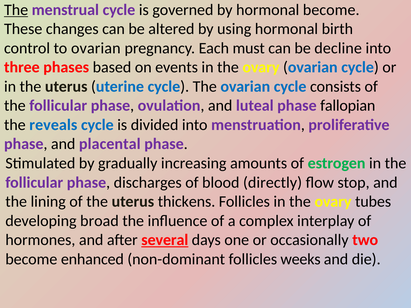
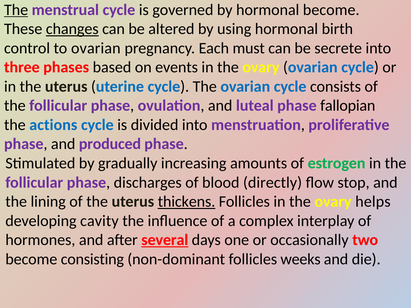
changes underline: none -> present (72, 29)
decline: decline -> secrete (338, 48)
reveals: reveals -> actions (53, 125)
placental: placental -> produced (110, 144)
thickens underline: none -> present (187, 202)
tubes: tubes -> helps (373, 202)
broad: broad -> cavity (99, 221)
enhanced: enhanced -> consisting (92, 259)
